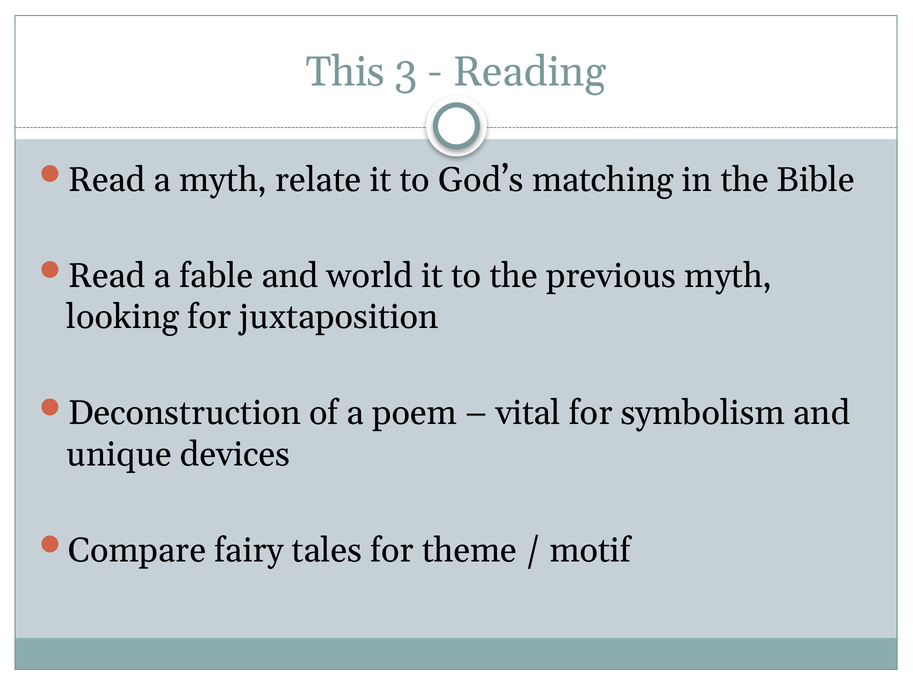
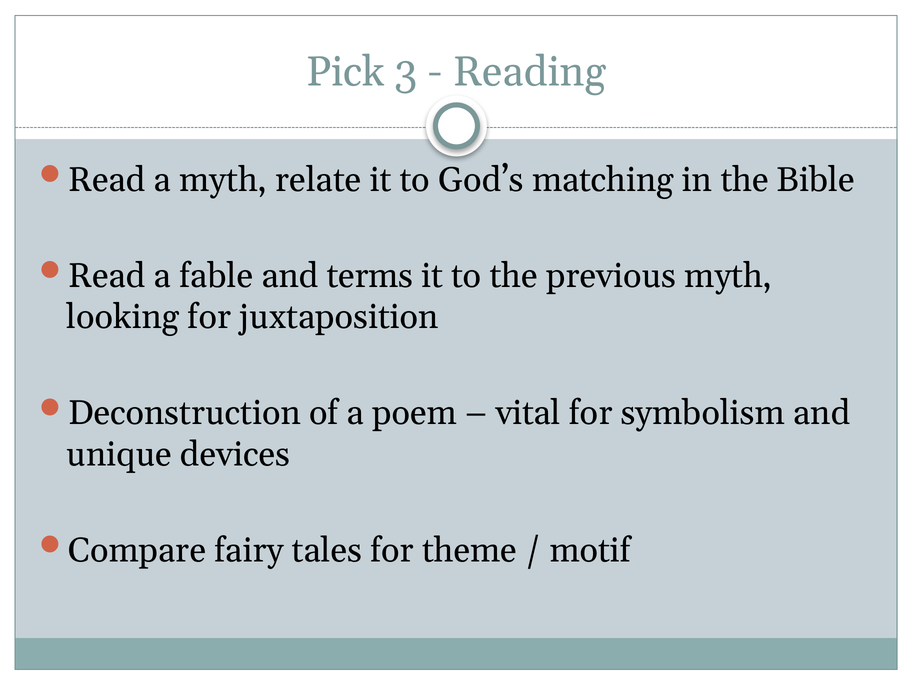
This: This -> Pick (345, 72)
world: world -> terms (370, 276)
